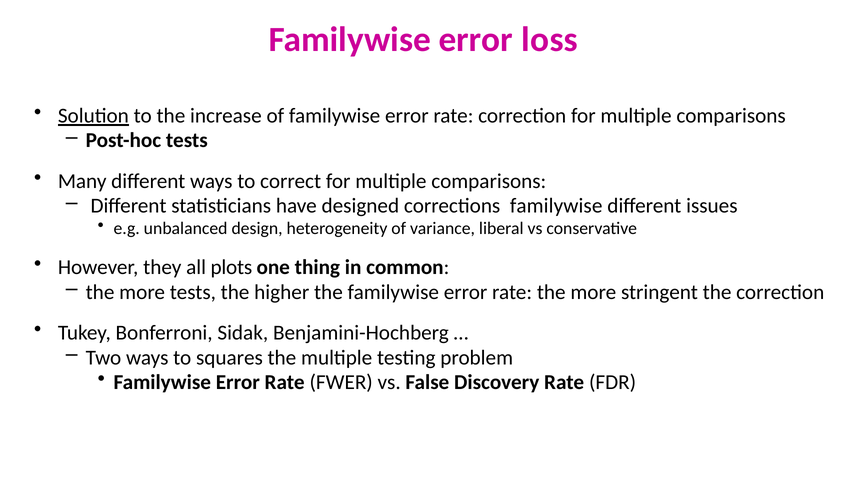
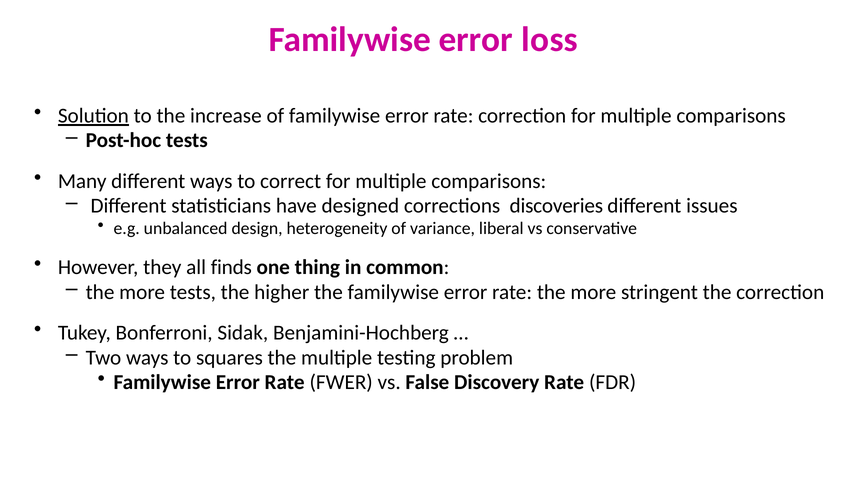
corrections familywise: familywise -> discoveries (556, 206)
plots: plots -> finds (231, 267)
